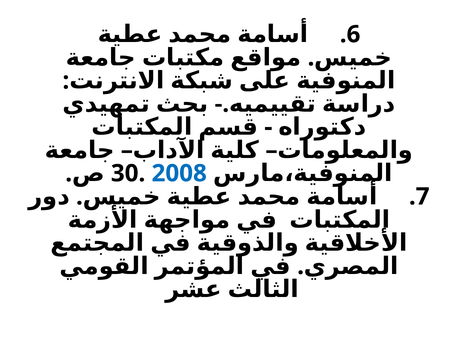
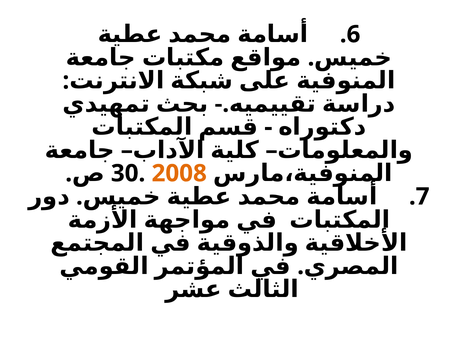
2008 colour: blue -> orange (179, 174)
